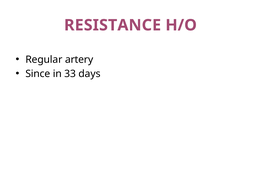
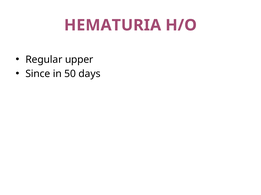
RESISTANCE: RESISTANCE -> HEMATURIA (113, 25)
artery: artery -> upper (79, 60)
33: 33 -> 50 (70, 74)
